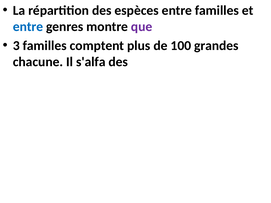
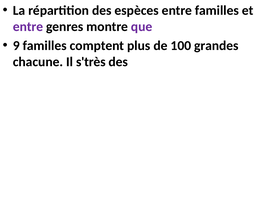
entre colour: blue -> purple (28, 27)
3: 3 -> 9 (16, 46)
s'alfa: s'alfa -> s'très (91, 62)
